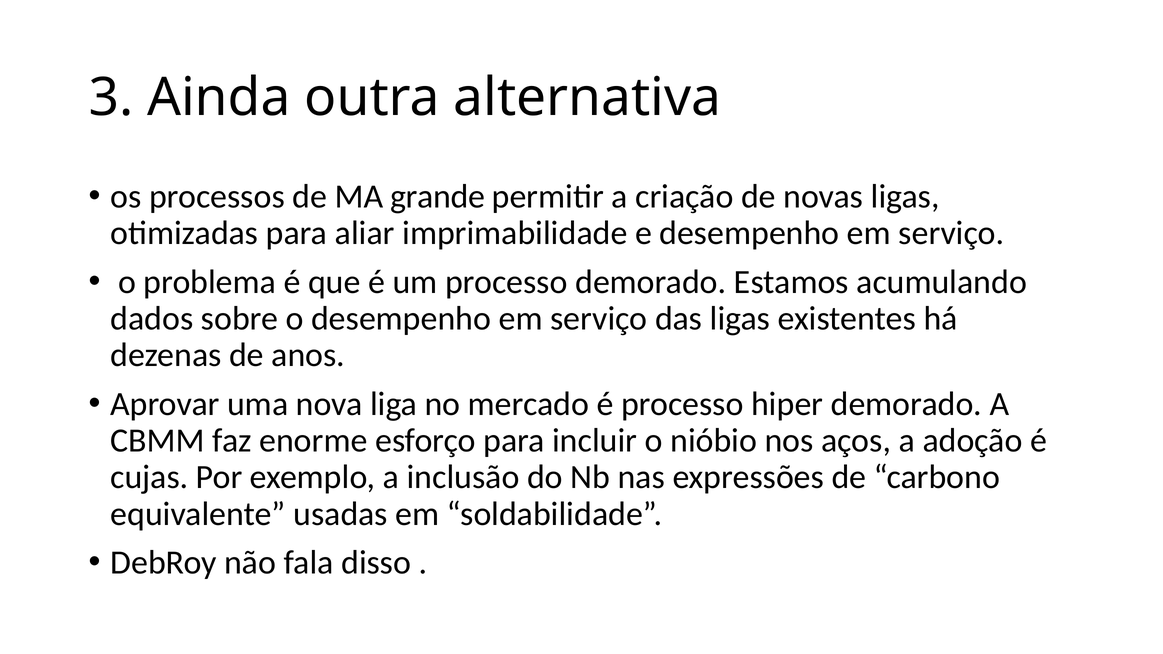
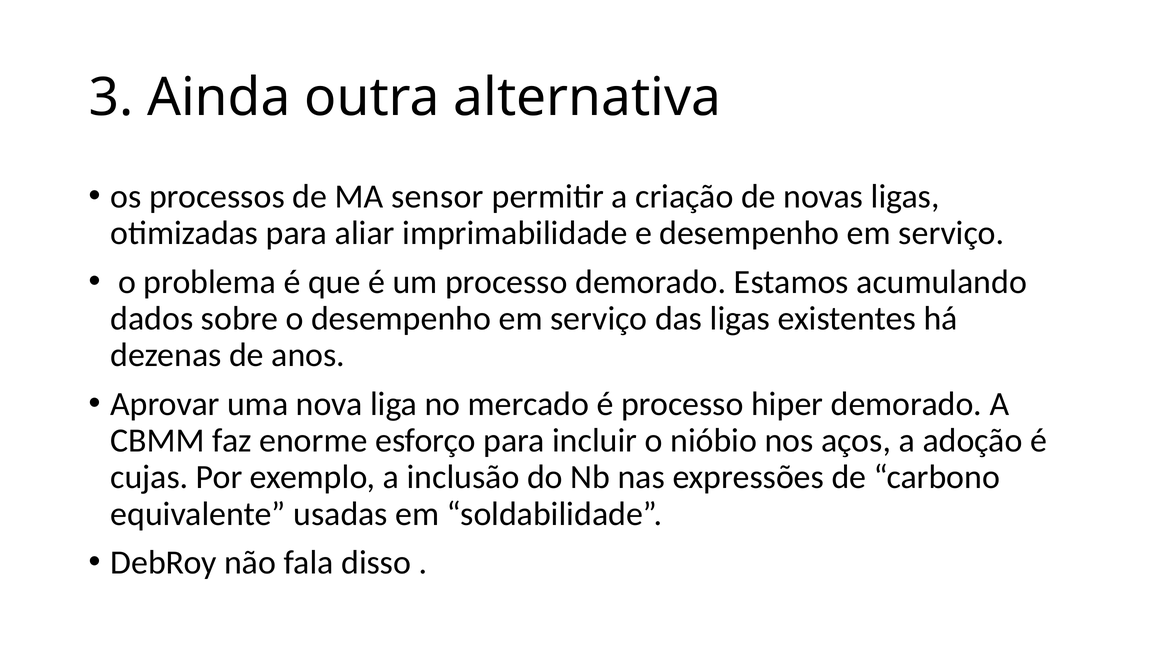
grande: grande -> sensor (437, 197)
